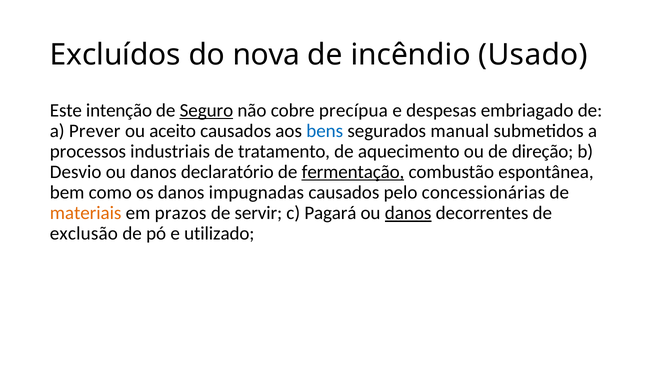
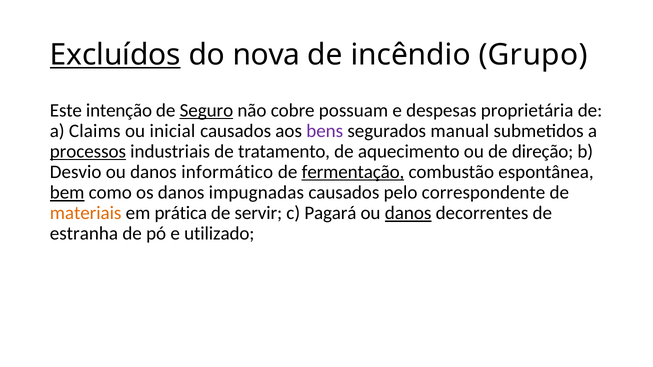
Excluídos underline: none -> present (115, 55)
Usado: Usado -> Grupo (533, 55)
precípua: precípua -> possuam (353, 110)
embriagado: embriagado -> proprietária (527, 110)
Prever: Prever -> Claims (95, 131)
aceito: aceito -> inicial (172, 131)
bens colour: blue -> purple (325, 131)
processos underline: none -> present (88, 152)
declaratório: declaratório -> informático (227, 172)
bem underline: none -> present (67, 193)
concessionárias: concessionárias -> correspondente (484, 193)
prazos: prazos -> prática (181, 213)
exclusão: exclusão -> estranha (84, 234)
